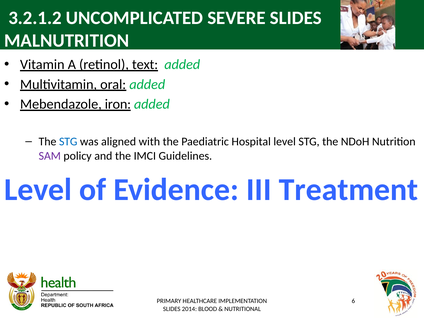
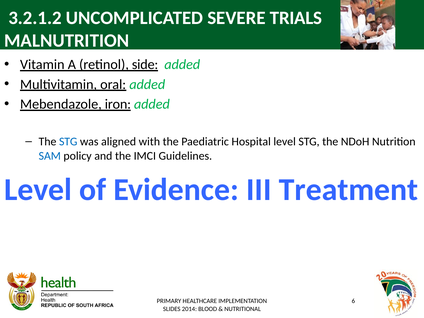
SEVERE SLIDES: SLIDES -> TRIALS (296, 18)
text: text -> side (145, 65)
SAM colour: purple -> blue (50, 156)
